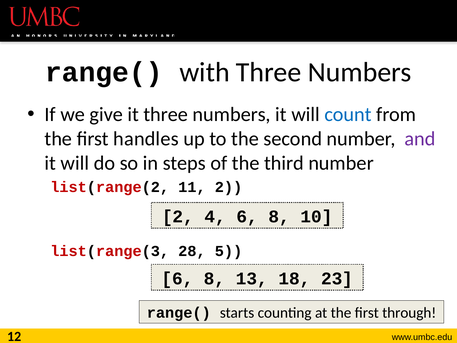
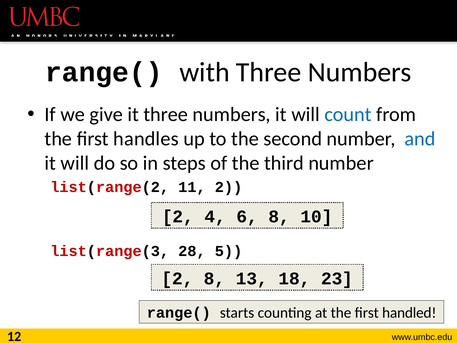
and colour: purple -> blue (420, 139)
6: 6 -> 2 (177, 278)
through: through -> handled (409, 313)
